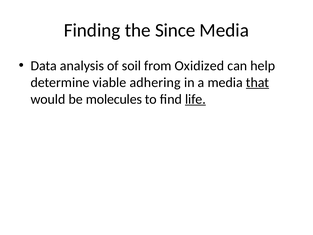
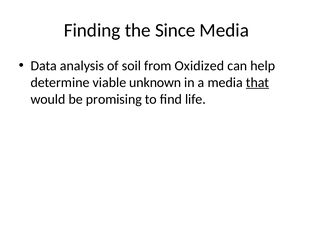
adhering: adhering -> unknown (155, 82)
molecules: molecules -> promising (114, 99)
life underline: present -> none (195, 99)
